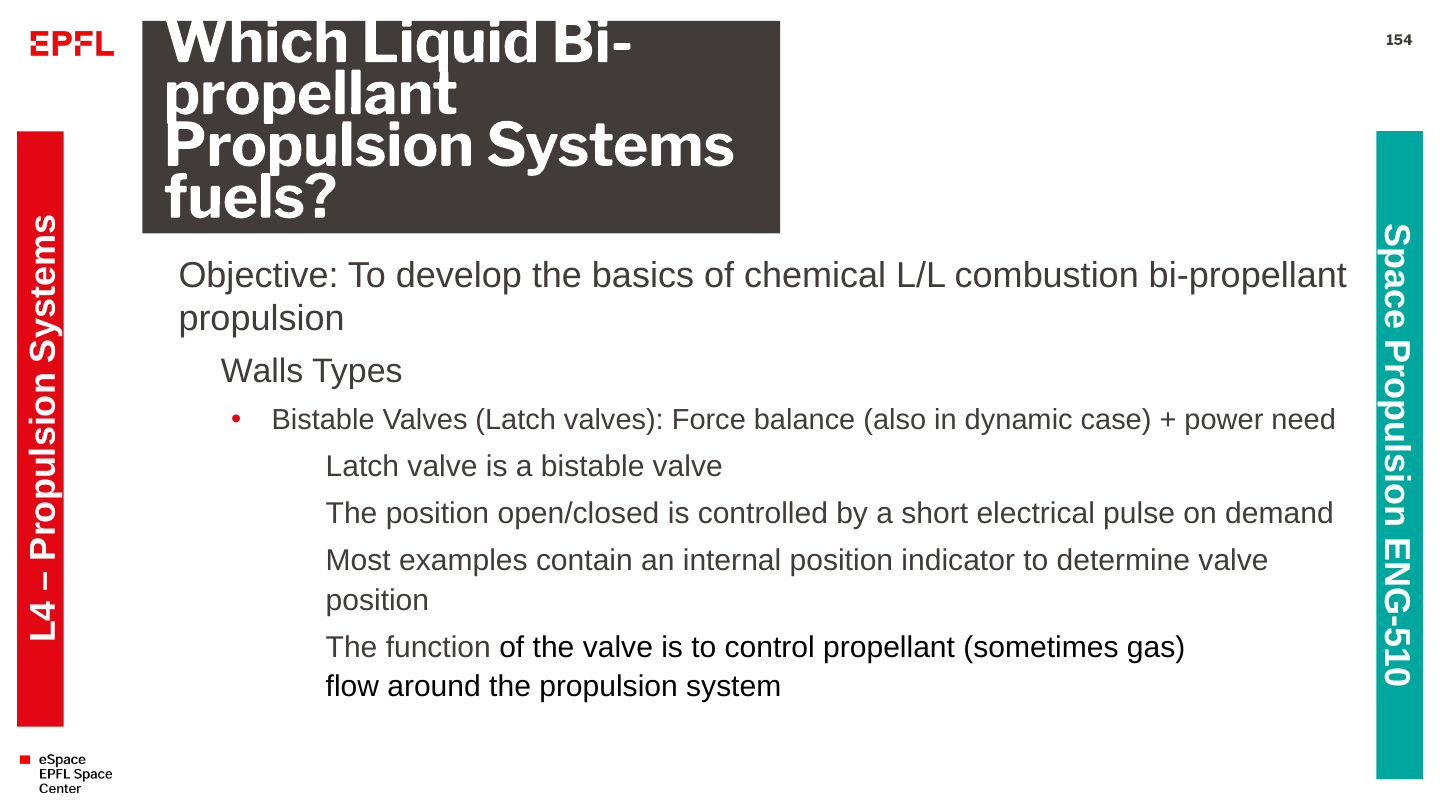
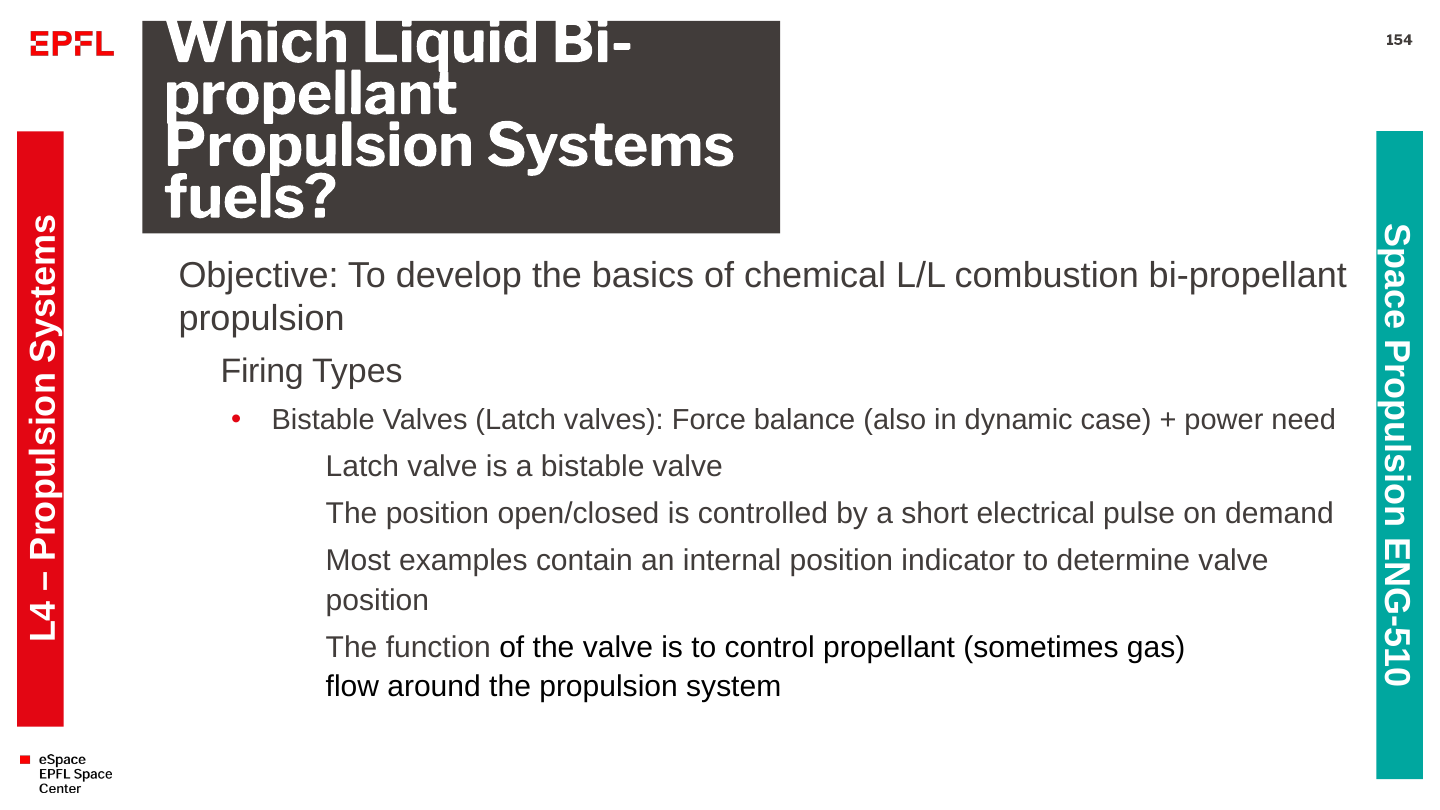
Walls: Walls -> Firing (262, 371)
